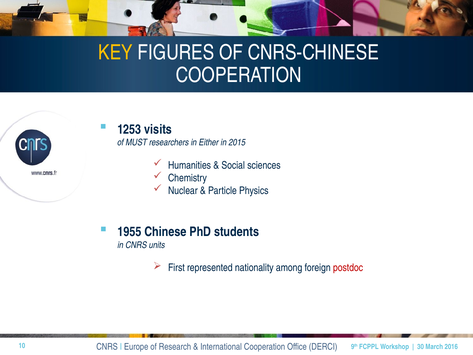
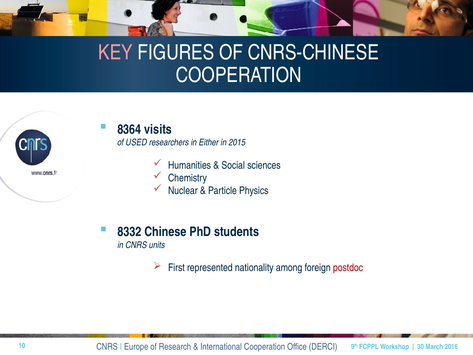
KEY colour: yellow -> pink (116, 53)
1253: 1253 -> 8364 (129, 129)
MUST: MUST -> USED (136, 142)
1955: 1955 -> 8332 (130, 232)
